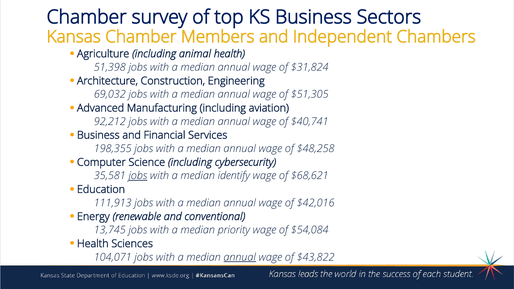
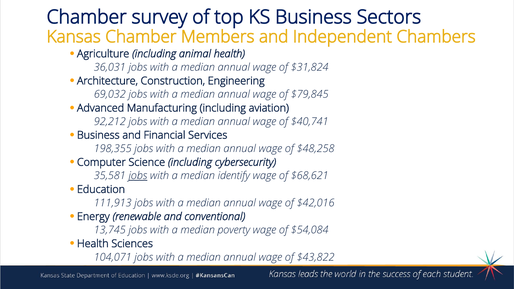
51,398: 51,398 -> 36,031 (110, 67)
$51,305: $51,305 -> $79,845 (310, 94)
priority: priority -> poverty (234, 230)
annual underline: present -> none (240, 257)
